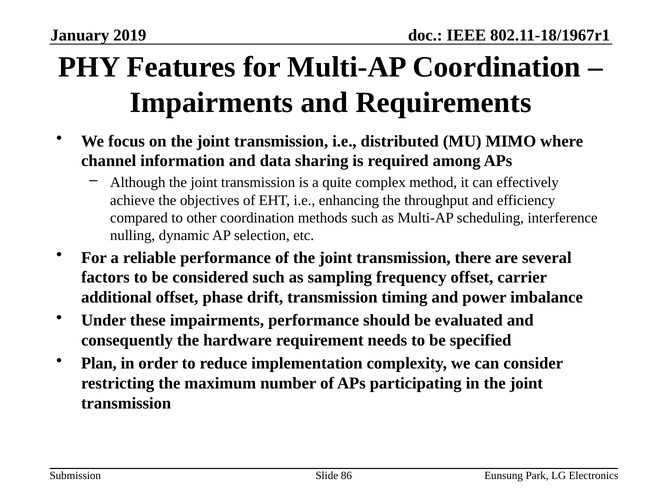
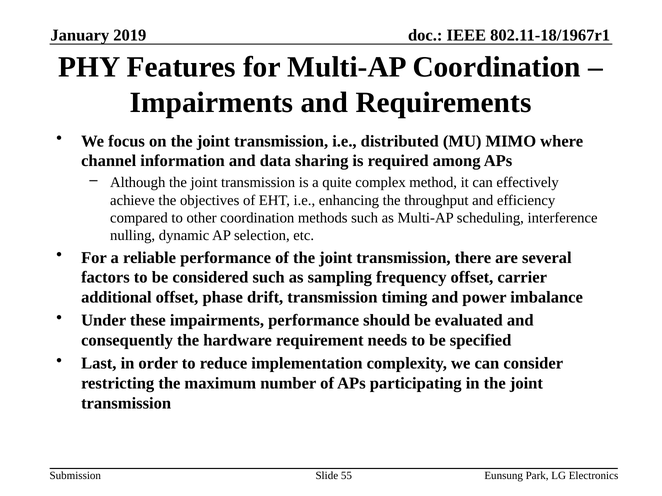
Plan: Plan -> Last (99, 364)
86: 86 -> 55 (346, 476)
